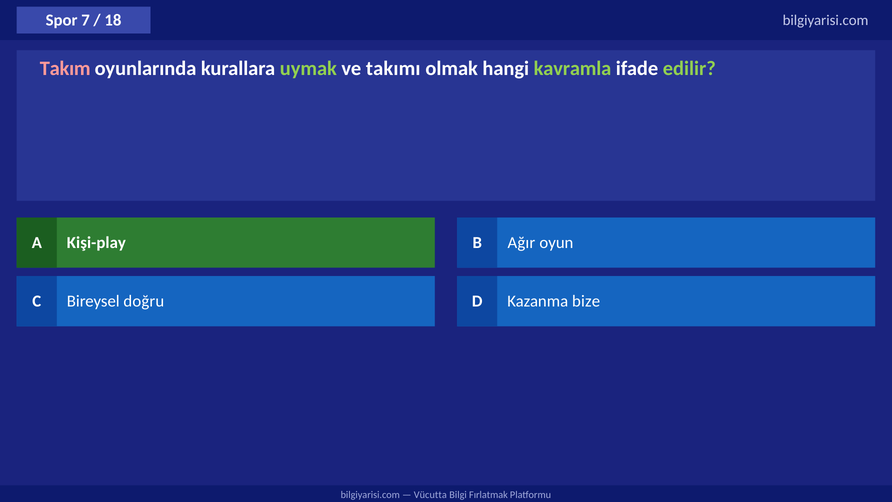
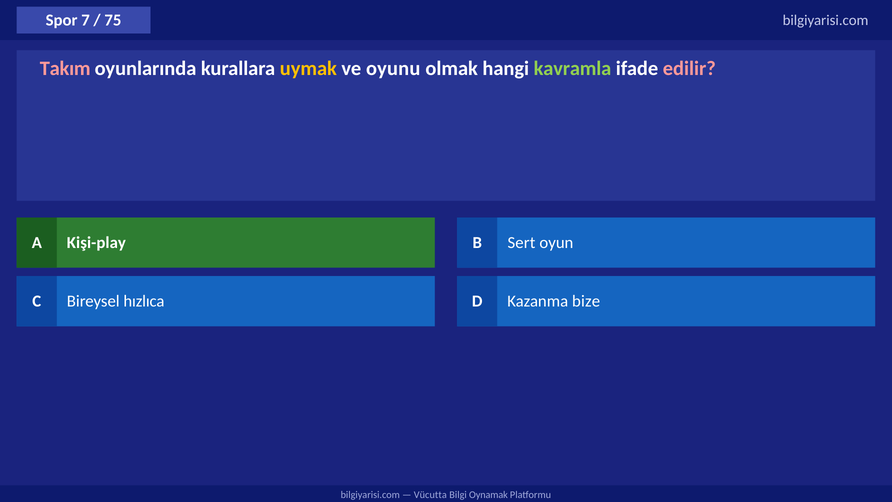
18: 18 -> 75 (113, 20)
uymak colour: light green -> yellow (308, 69)
takımı: takımı -> oyunu (393, 69)
edilir colour: light green -> pink (689, 69)
Ağır: Ağır -> Sert (521, 243)
doğru: doğru -> hızlıca (144, 301)
Fırlatmak: Fırlatmak -> Oynamak (488, 495)
